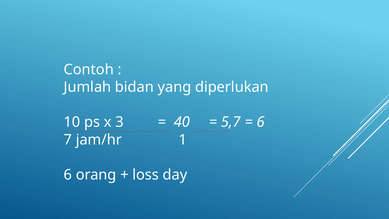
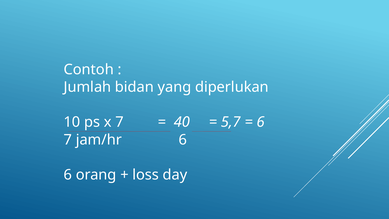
x 3: 3 -> 7 (119, 122)
jam/hr 1: 1 -> 6 (183, 140)
